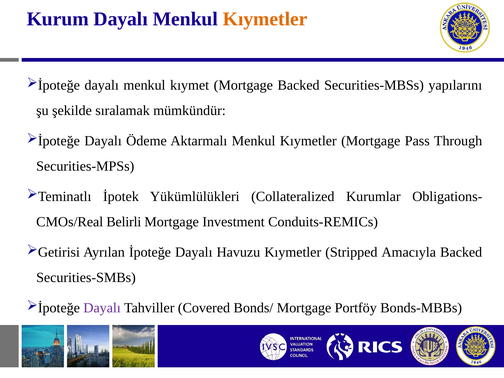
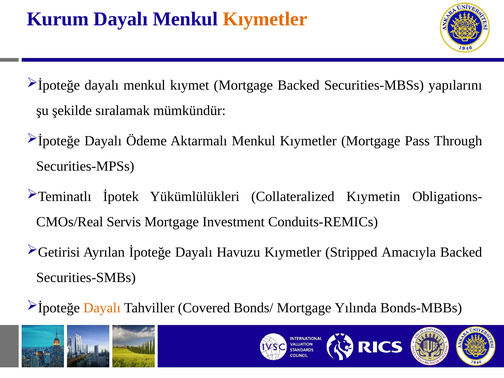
Kurumlar: Kurumlar -> Kıymetin (373, 197)
Belirli: Belirli -> Servis (124, 222)
Dayalı colour: purple -> orange (102, 308)
Portföy: Portföy -> Yılında (356, 308)
